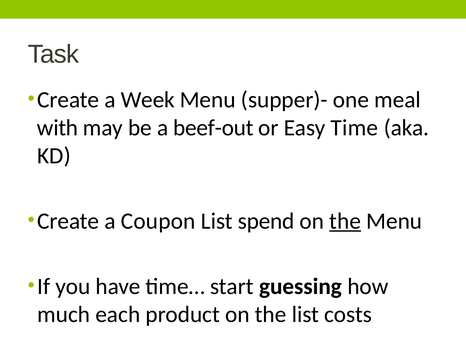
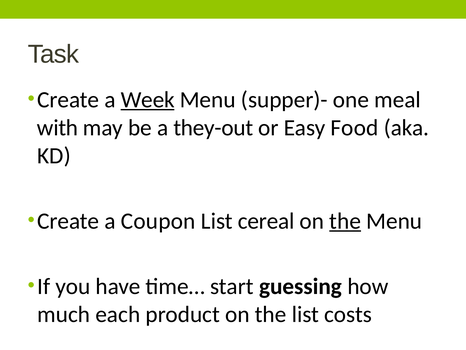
Week underline: none -> present (148, 99)
beef-out: beef-out -> they-out (213, 127)
Time: Time -> Food (354, 127)
spend: spend -> cereal (266, 221)
